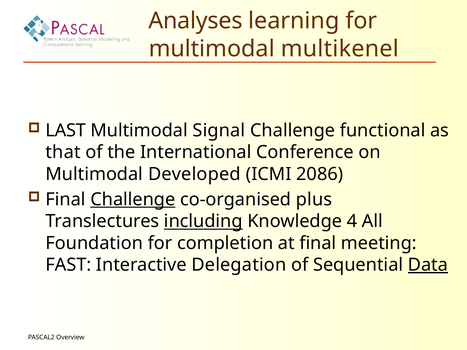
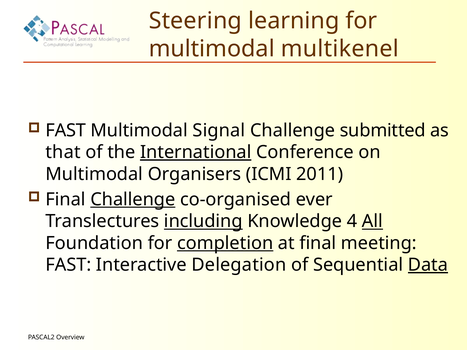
Analyses: Analyses -> Steering (195, 21)
LAST: LAST -> FAST (66, 131)
functional: functional -> submitted (383, 131)
International underline: none -> present (196, 152)
Developed: Developed -> Organisers (195, 174)
2086: 2086 -> 2011 (320, 174)
plus: plus -> ever (314, 200)
All underline: none -> present (372, 221)
completion underline: none -> present (225, 243)
